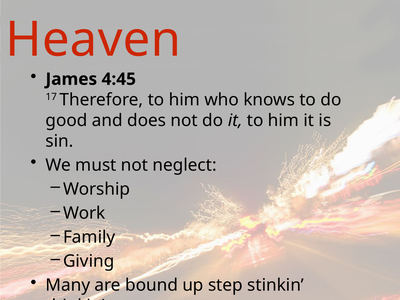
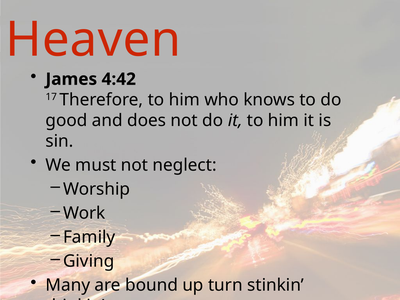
4:45: 4:45 -> 4:42 (119, 79)
step: step -> turn (225, 285)
